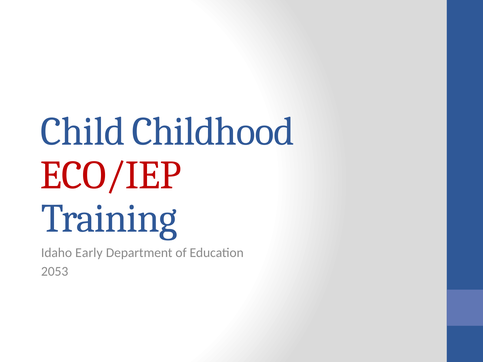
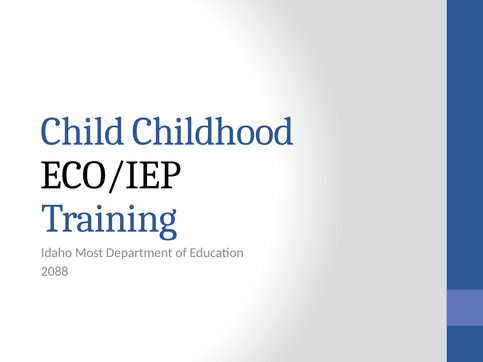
ECO/IEP colour: red -> black (111, 175)
Early: Early -> Most (89, 253)
2053: 2053 -> 2088 (55, 272)
